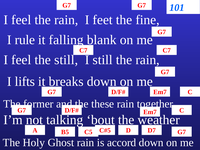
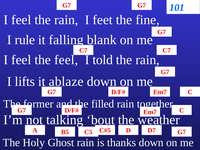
the still: still -> feel (66, 60)
I still: still -> told (103, 60)
breaks: breaks -> ablaze (66, 82)
these: these -> filled (103, 104)
accord: accord -> thanks (122, 143)
